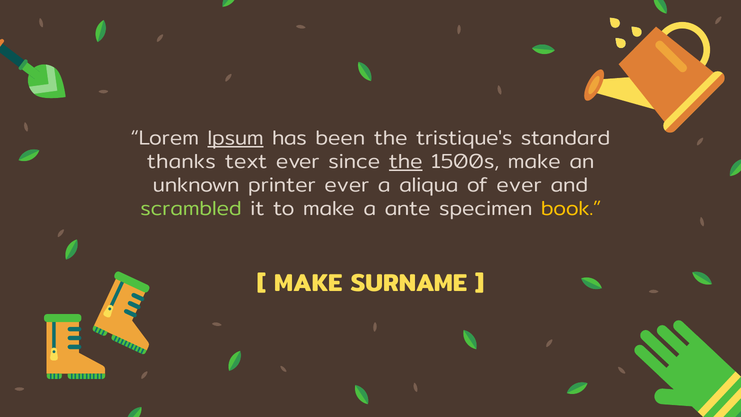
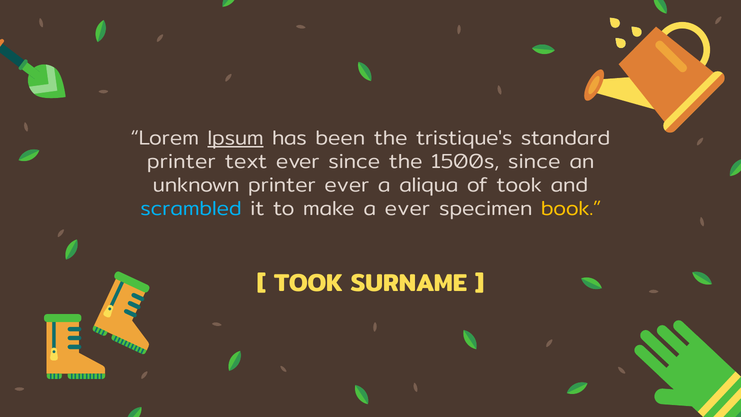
thanks: thanks -> printer (181, 161)
the underline: present -> none (406, 161)
1500s make: make -> since (534, 161)
of ever: ever -> took (519, 185)
scrambled colour: light green -> light blue (191, 208)
a ante: ante -> ever (407, 208)
MAKE: MAKE -> TOOK (308, 283)
